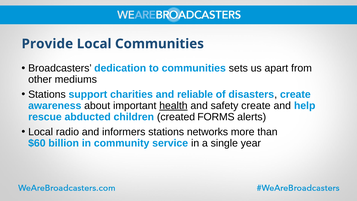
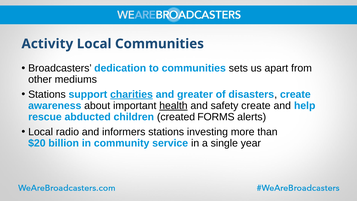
Provide: Provide -> Activity (47, 44)
charities underline: none -> present (131, 94)
reliable: reliable -> greater (195, 94)
networks: networks -> investing (207, 132)
$60: $60 -> $20 (37, 143)
